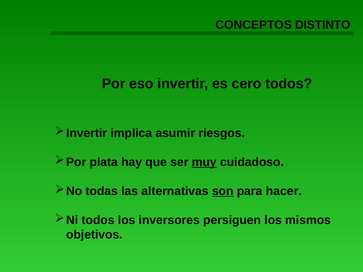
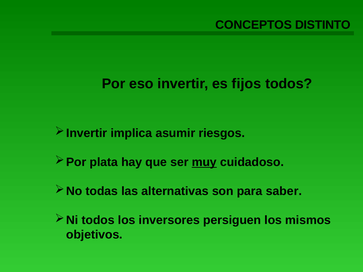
cero: cero -> fijos (247, 84)
son underline: present -> none (223, 191)
hacer: hacer -> saber (284, 191)
